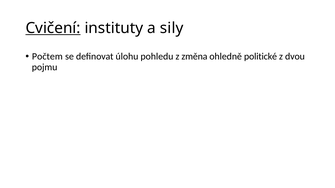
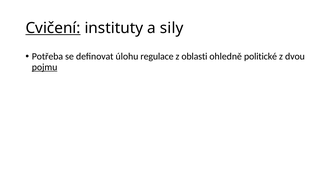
Počtem: Počtem -> Potřeba (47, 57)
pohledu: pohledu -> regulace (157, 57)
změna: změna -> oblasti (194, 57)
pojmu underline: none -> present (45, 67)
